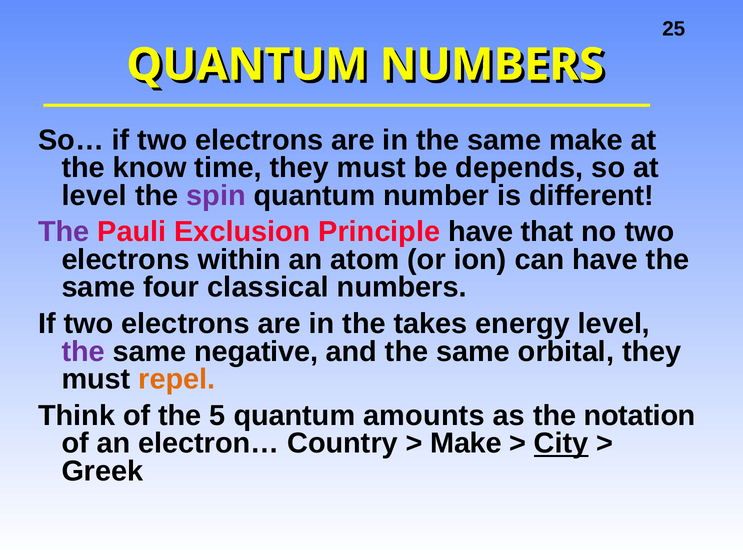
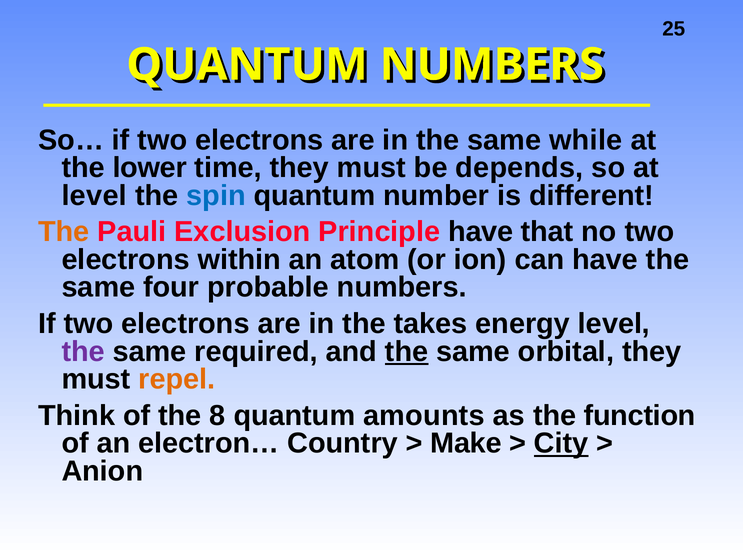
same make: make -> while (586, 140)
know: know -> lower (150, 168)
spin colour: purple -> blue (216, 196)
The colour: purple -> orange (64, 232)
classical: classical -> probable (268, 288)
negative: negative -> required (256, 352)
the underline: none -> present (407, 352)
5: 5 -> 8 (217, 416)
notation: notation -> function (640, 416)
Greek: Greek -> Anion (102, 471)
